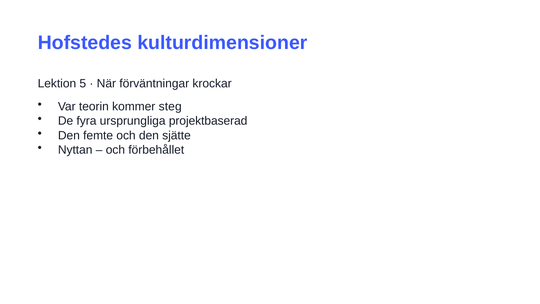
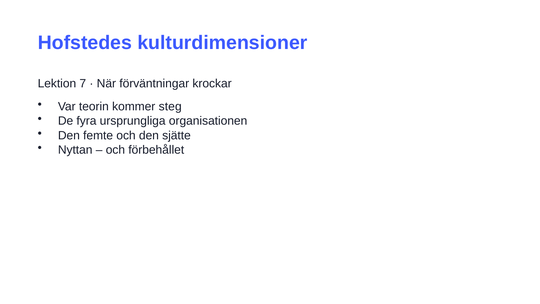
5: 5 -> 7 (83, 84)
projektbaserad: projektbaserad -> organisationen (208, 121)
